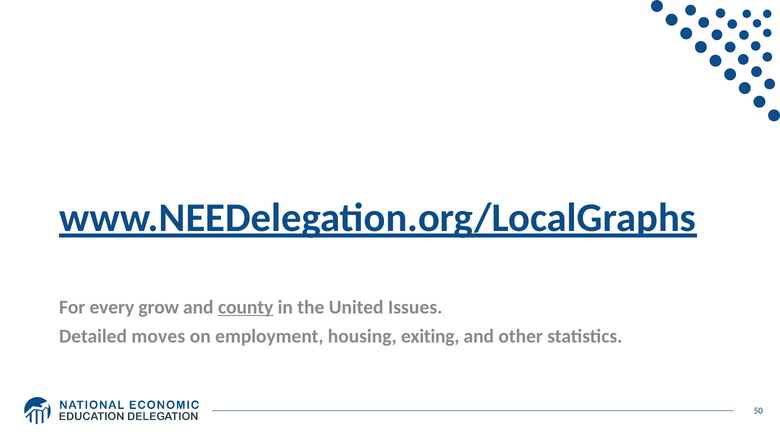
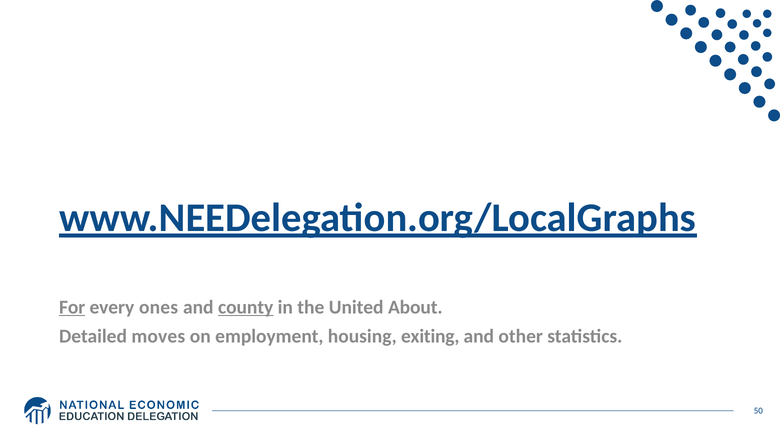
For underline: none -> present (72, 307)
grow: grow -> ones (159, 307)
Issues: Issues -> About (415, 307)
